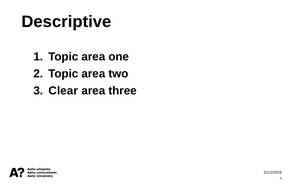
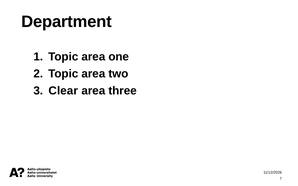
Descriptive: Descriptive -> Department (67, 22)
